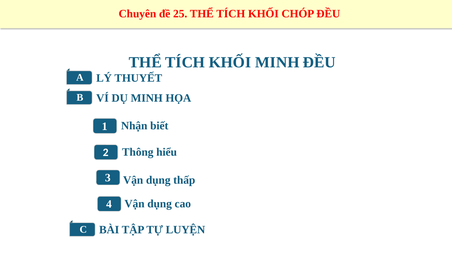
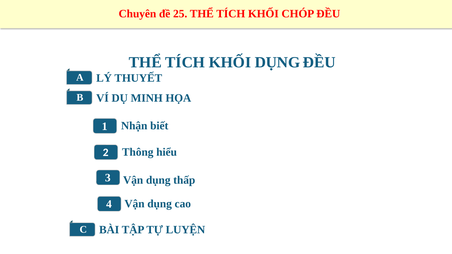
KHỐI MINH: MINH -> DỤNG (277, 62)
